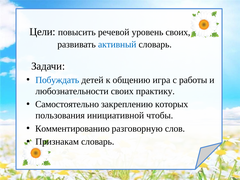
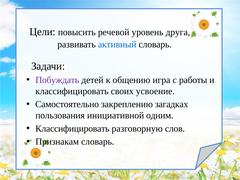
уровень своих: своих -> друга (178, 32)
Побуждать colour: blue -> purple (57, 80)
любознательности: любознательности -> классифицировать (72, 91)
практику: практику -> усвоение (155, 91)
которых: которых -> загадках (172, 104)
чтобы: чтобы -> одним (160, 115)
Комментированию: Комментированию -> Классифицировать (72, 129)
